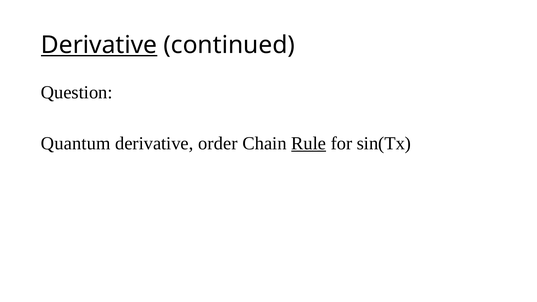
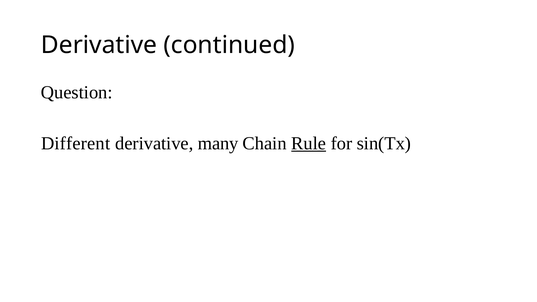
Derivative underline: present -> none (99, 45)
Quantum: Quantum -> Different (76, 143)
order: order -> many (218, 143)
